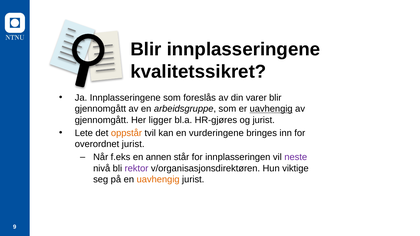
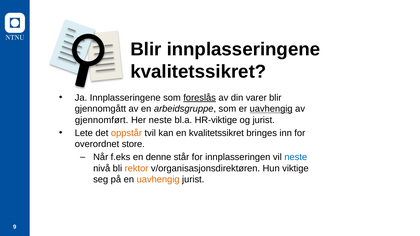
foreslås underline: none -> present (200, 98)
gjennomgått: gjennomgått -> gjennomført (102, 120)
Her ligger: ligger -> neste (160, 120)
HR-gjøres: HR-gjøres -> HR-viktige (216, 120)
en vurderingene: vurderingene -> kvalitetssikret (216, 133)
overordnet jurist: jurist -> store (133, 144)
annen: annen -> denne (159, 157)
neste colour: purple -> blue (296, 157)
rektor colour: purple -> orange (137, 169)
